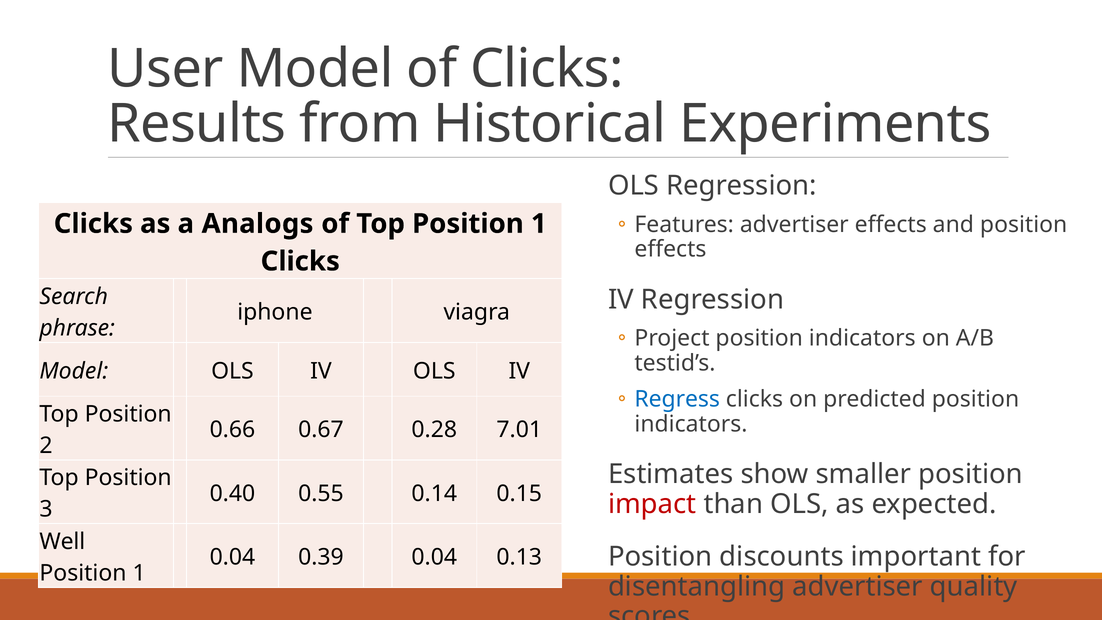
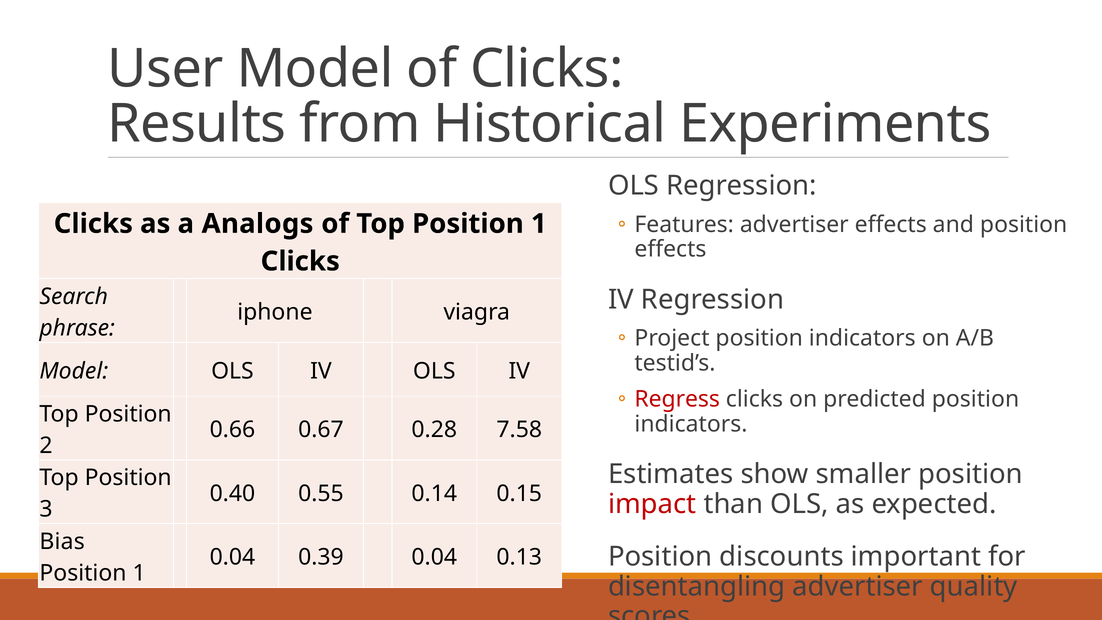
Regress colour: blue -> red (677, 399)
7.01: 7.01 -> 7.58 (519, 430)
Well: Well -> Bias (62, 541)
